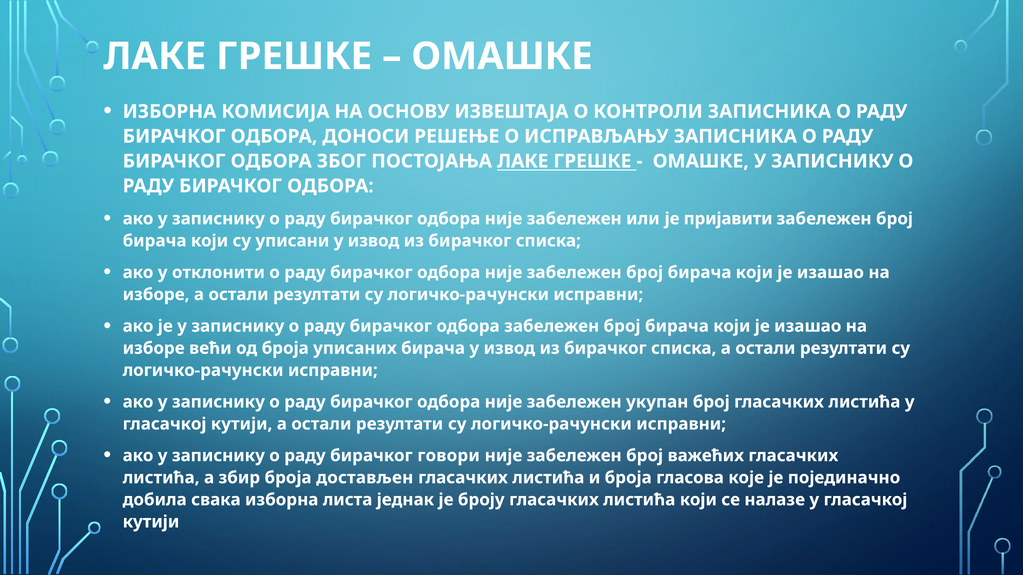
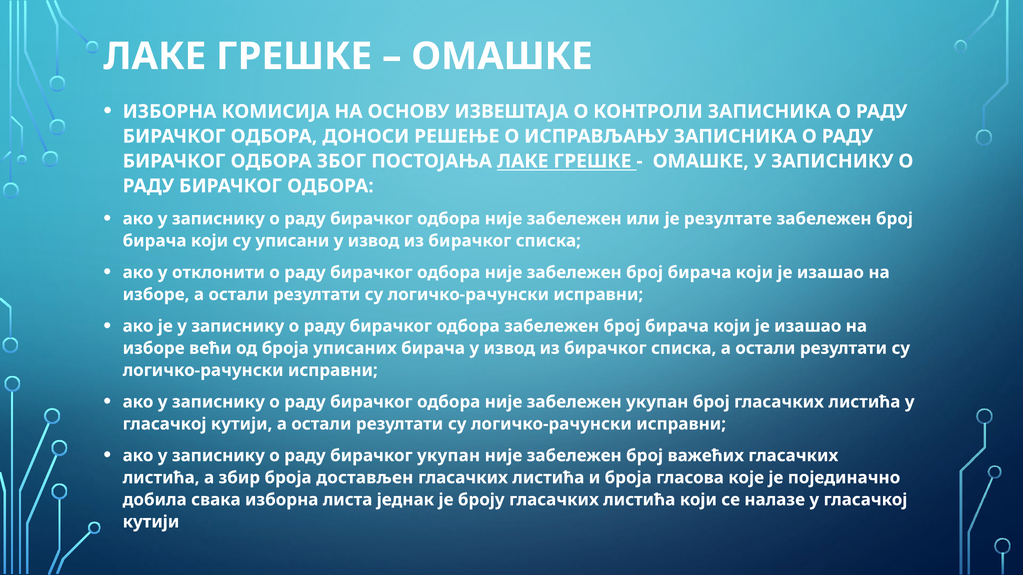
пријавити: пријавити -> резултате (728, 219)
бирачког говори: говори -> укупан (449, 456)
